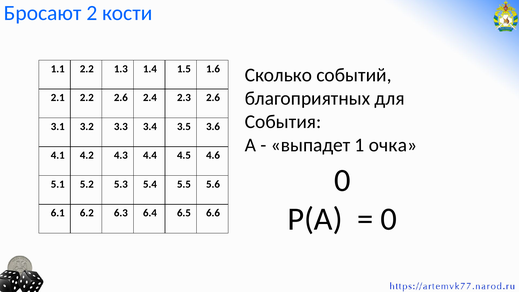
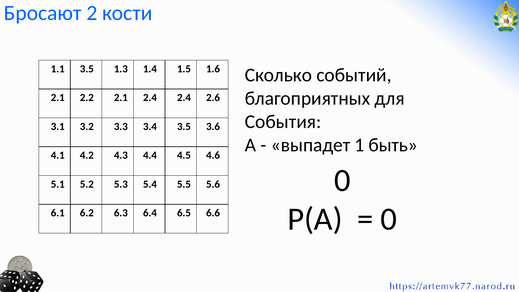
1.1 2.2: 2.2 -> 3.5 (87, 69)
2.2 2.6: 2.6 -> 2.1 (121, 98)
2.4 2.3: 2.3 -> 2.4 (184, 98)
очка: очка -> быть (393, 145)
